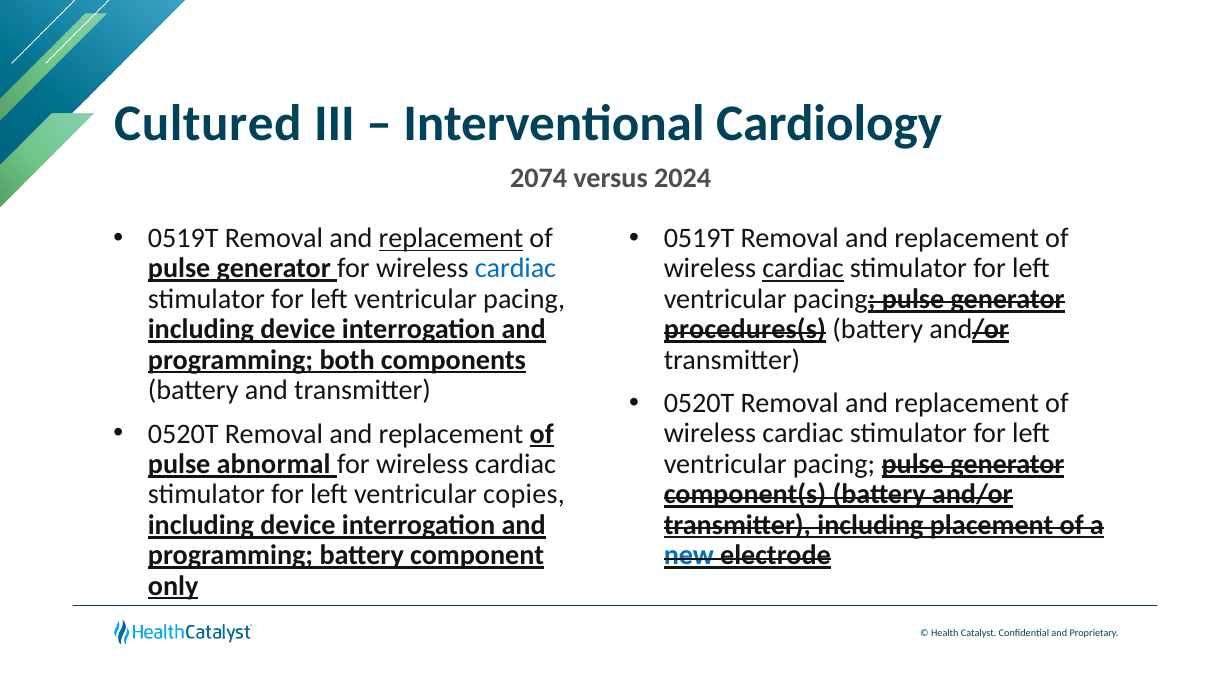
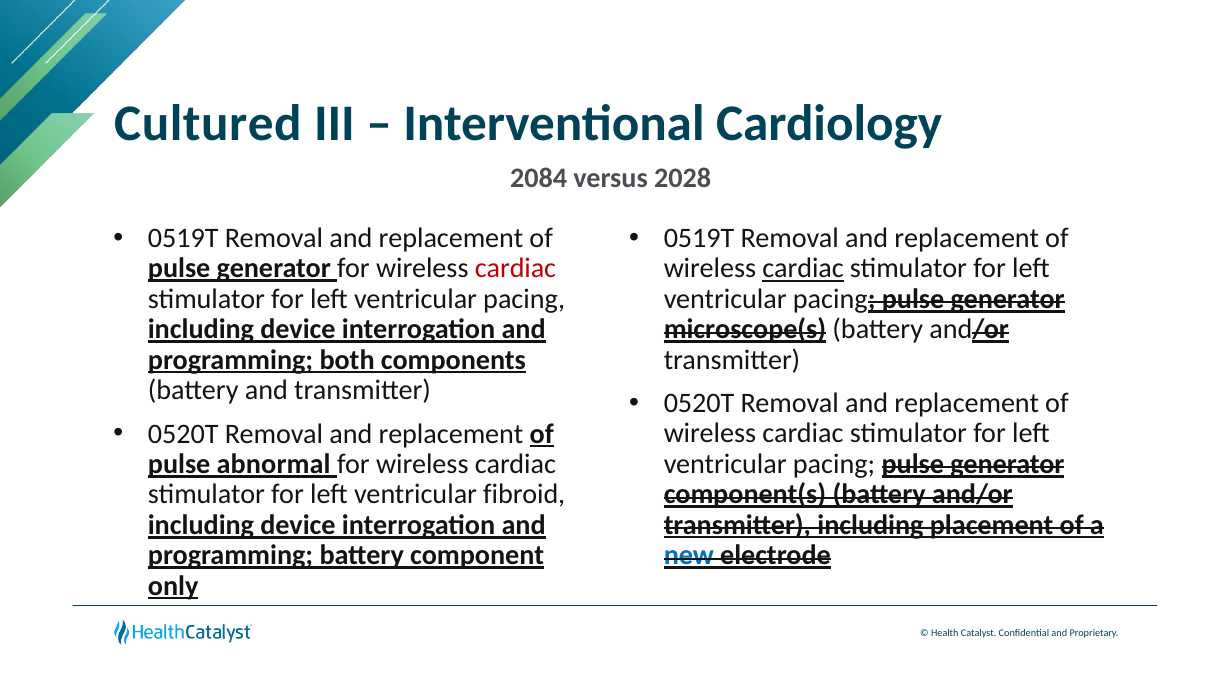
2074: 2074 -> 2084 (539, 178)
2024: 2024 -> 2028 (683, 178)
replacement underline: present -> none (451, 238)
cardiac colour: blue -> red (515, 269)
procedures(s: procedures(s -> microscope(s (745, 329)
copies: copies -> fibroid (524, 495)
